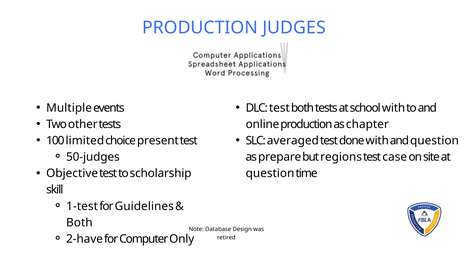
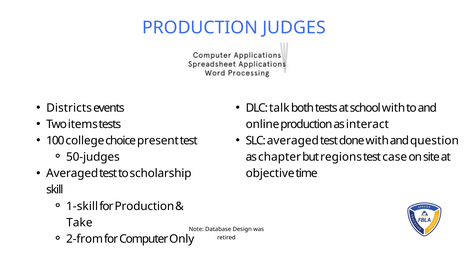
Multiple: Multiple -> Districts (69, 108)
DLC test: test -> talk (279, 108)
other: other -> items (83, 124)
chapter: chapter -> interact (367, 124)
limited: limited -> college (85, 141)
prepare: prepare -> chapter (280, 157)
Objective: Objective -> Averaged (72, 174)
question: question -> objective (270, 174)
1-test: 1-test -> 1-skill (82, 206)
for Guidelines: Guidelines -> Production (144, 206)
Both: Both -> Take (79, 223)
2-have: 2-have -> 2-from (85, 239)
